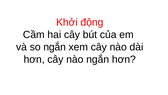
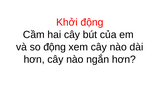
so ngắn: ngắn -> động (55, 47)
